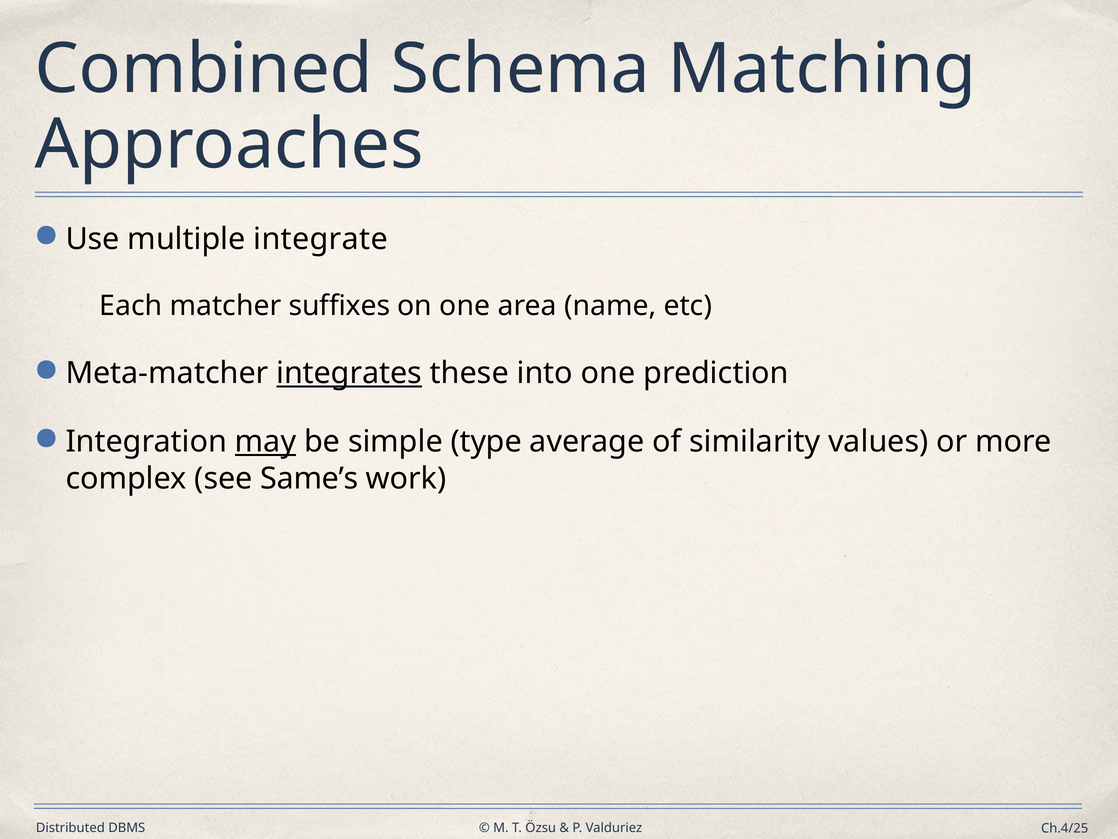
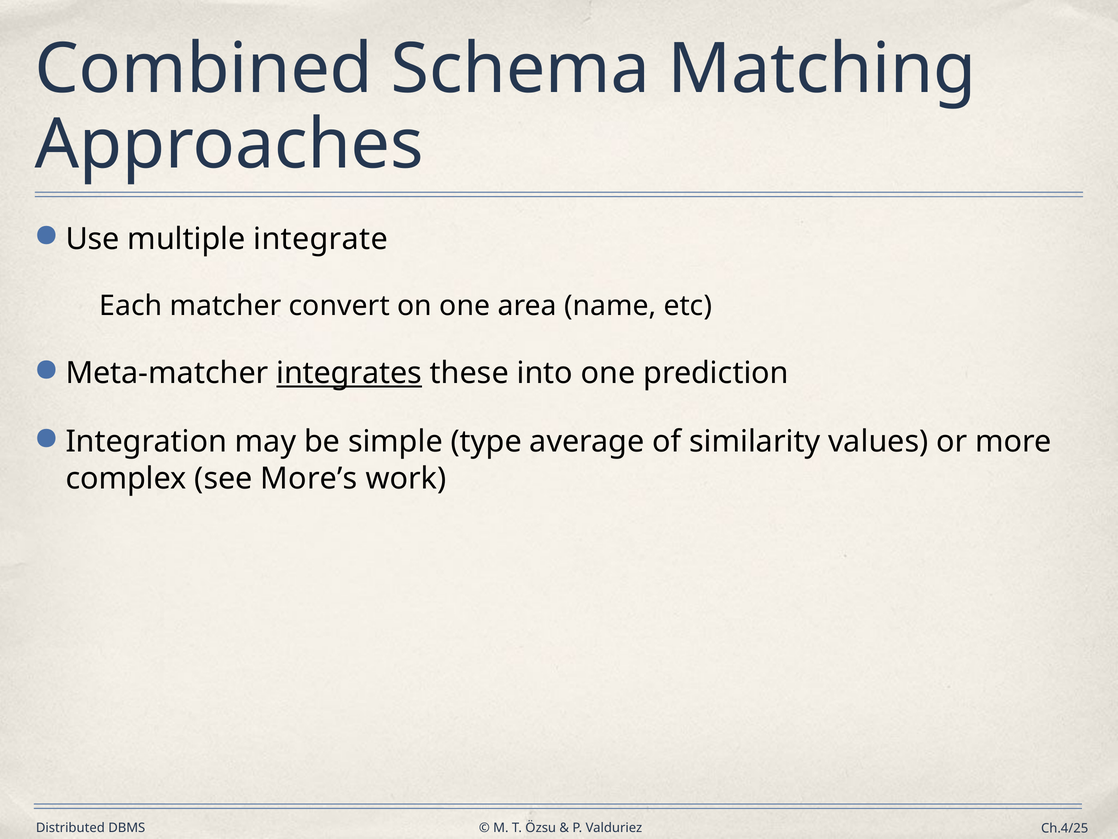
suffixes: suffixes -> convert (339, 306)
may underline: present -> none (266, 441)
Same’s: Same’s -> More’s (309, 478)
